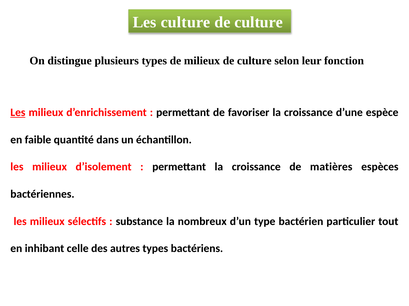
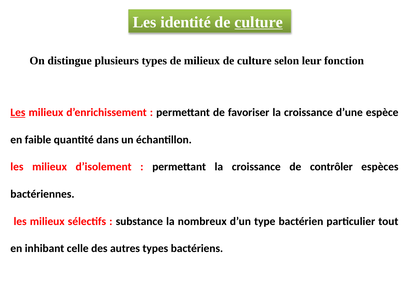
Les culture: culture -> identité (186, 22)
culture underline: none -> present (259, 22)
matières: matières -> contrôler (331, 167)
